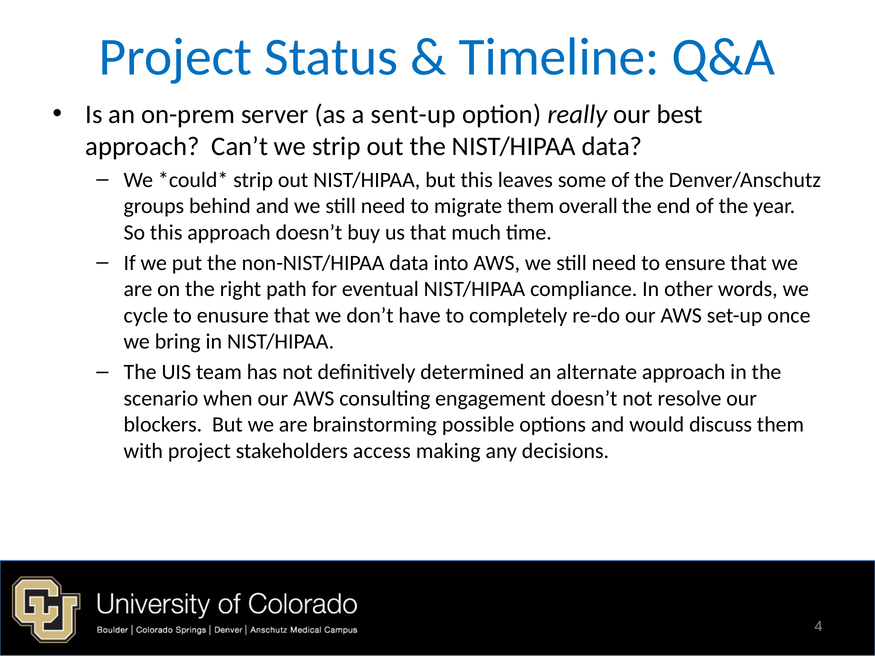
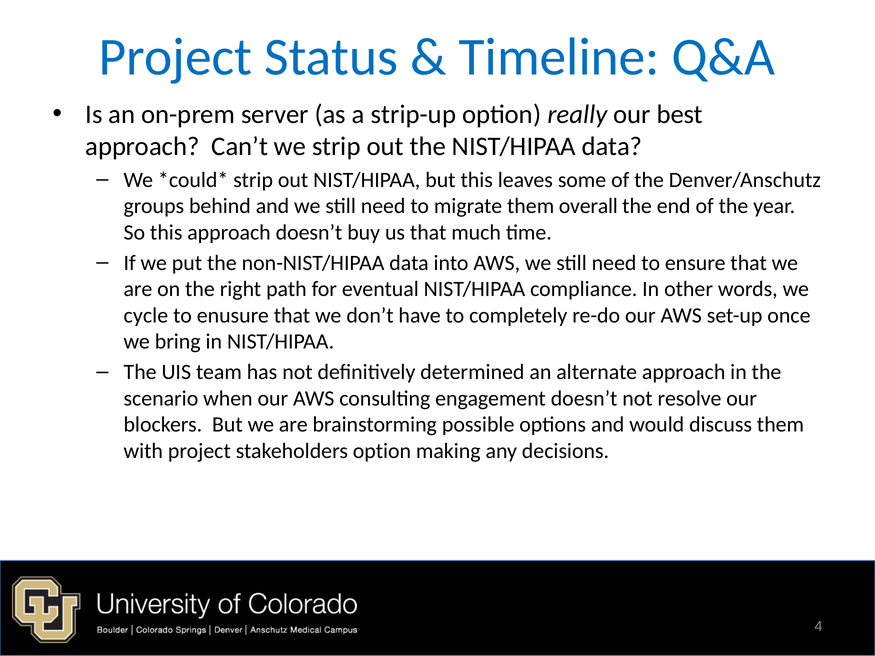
sent-up: sent-up -> strip-up (413, 115)
stakeholders access: access -> option (382, 451)
